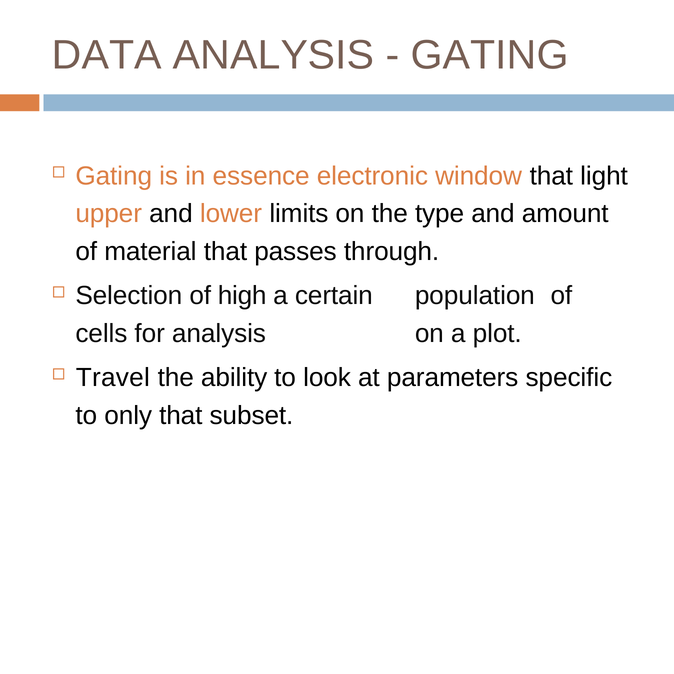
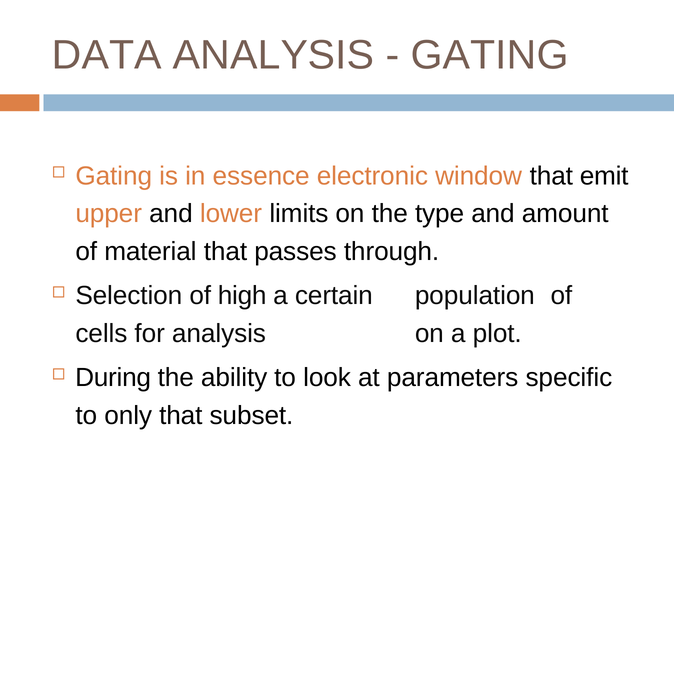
light: light -> emit (604, 176)
Travel: Travel -> During (113, 378)
